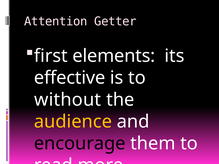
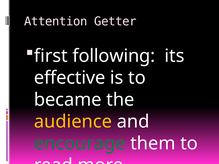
elements: elements -> following (114, 56)
without: without -> became (68, 100)
encourage colour: black -> green (80, 144)
